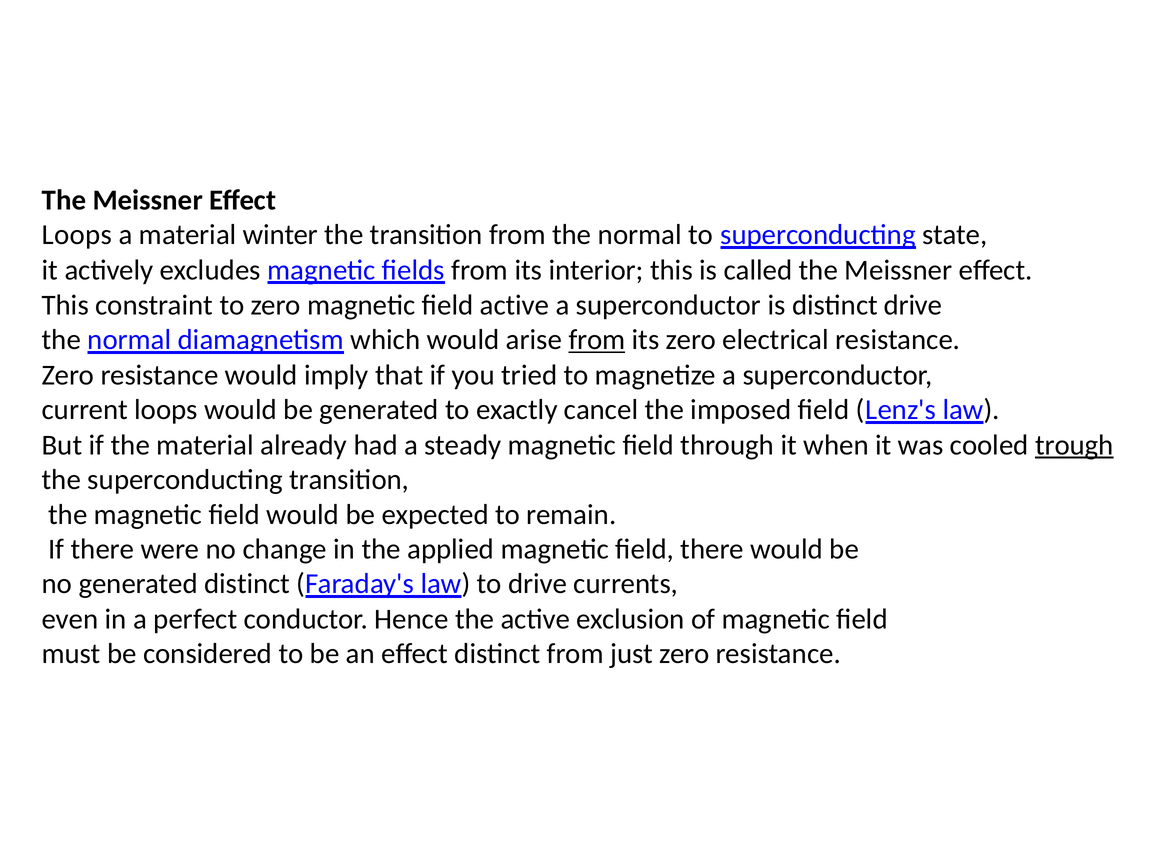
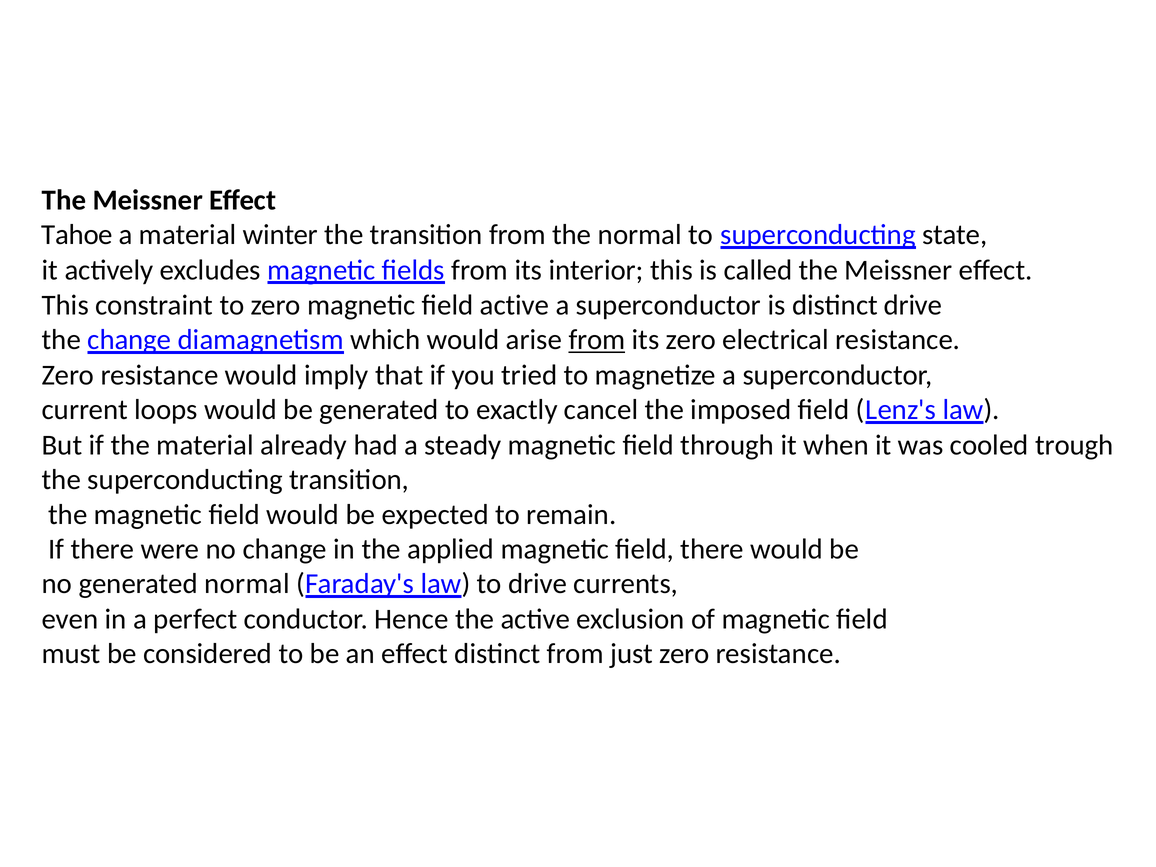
Loops: Loops -> Tahoe (77, 235)
normal: normal -> change (129, 340)
trough underline: present -> none (1074, 445)
generated distinct: distinct -> normal (247, 584)
